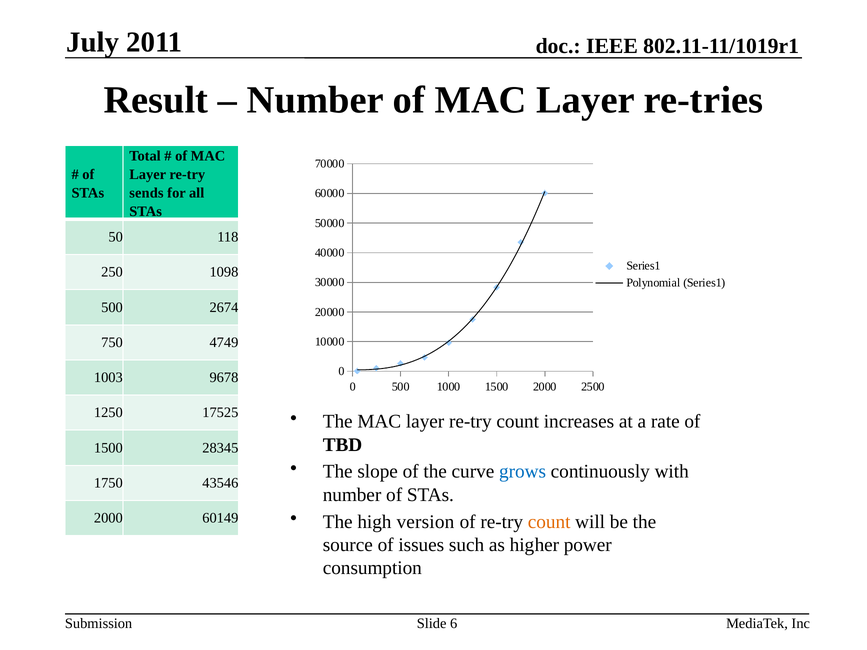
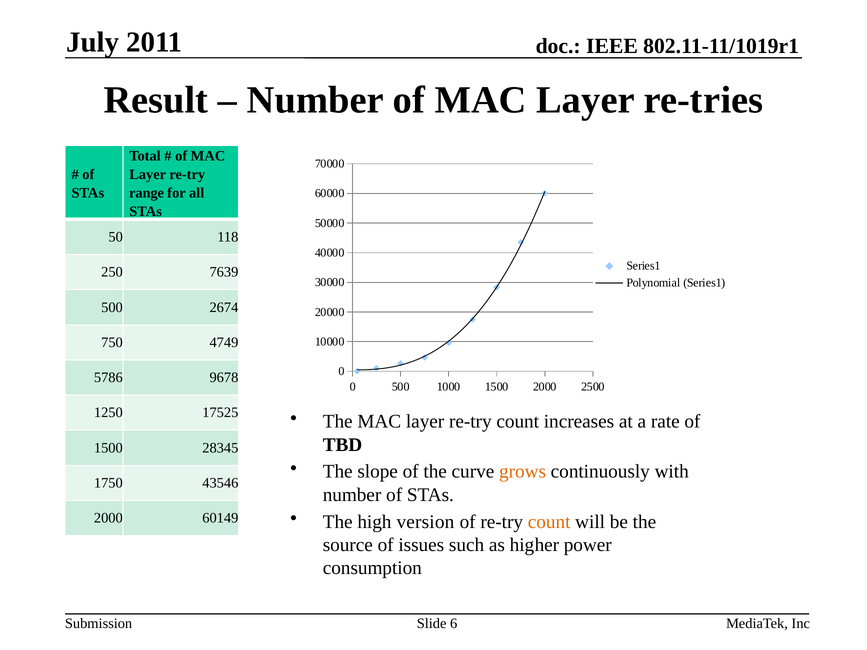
sends: sends -> range (147, 193)
1098: 1098 -> 7639 (224, 272)
1003: 1003 -> 5786 (108, 378)
grows colour: blue -> orange (523, 472)
